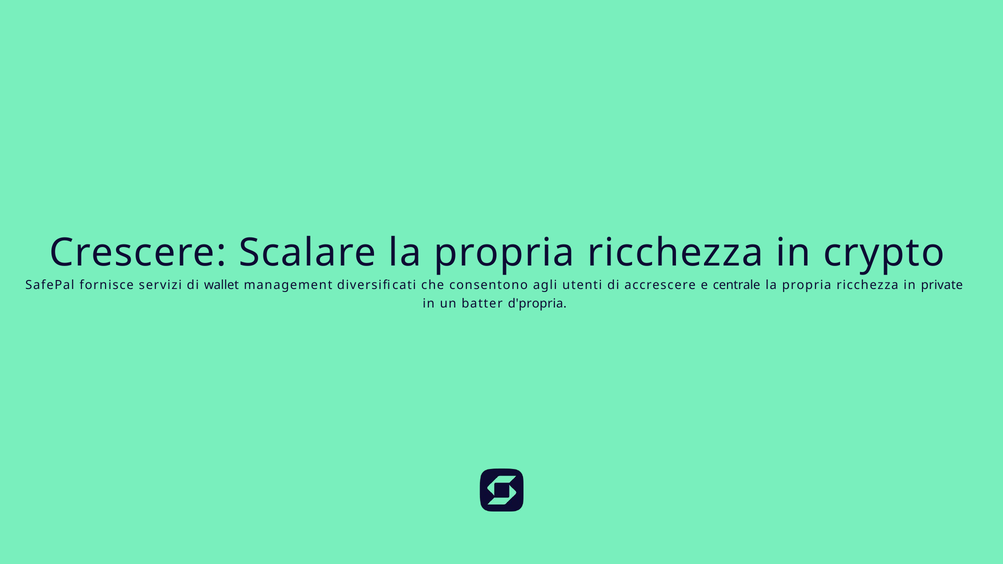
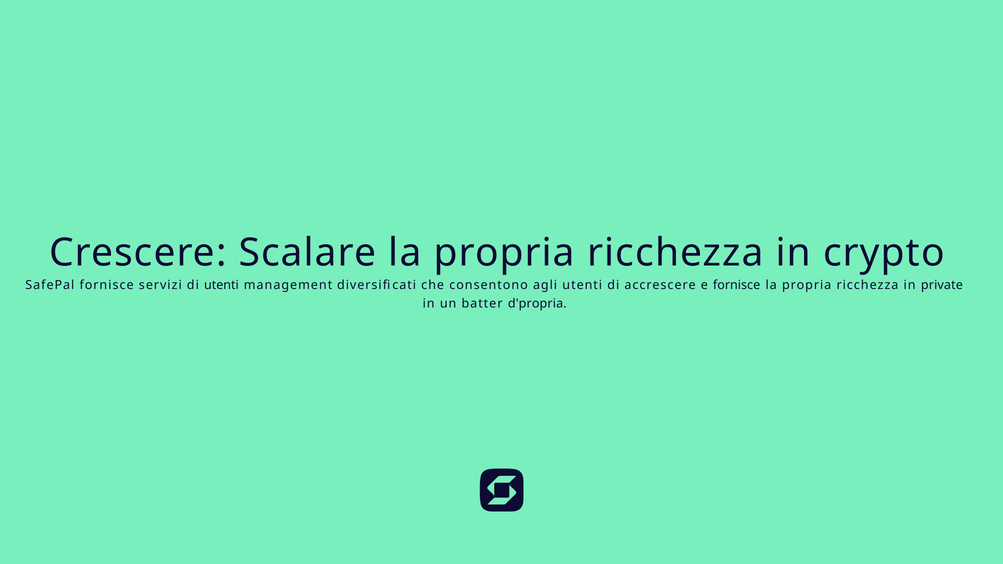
di wallet: wallet -> utenti (221, 285)
e centrale: centrale -> fornisce (737, 285)
